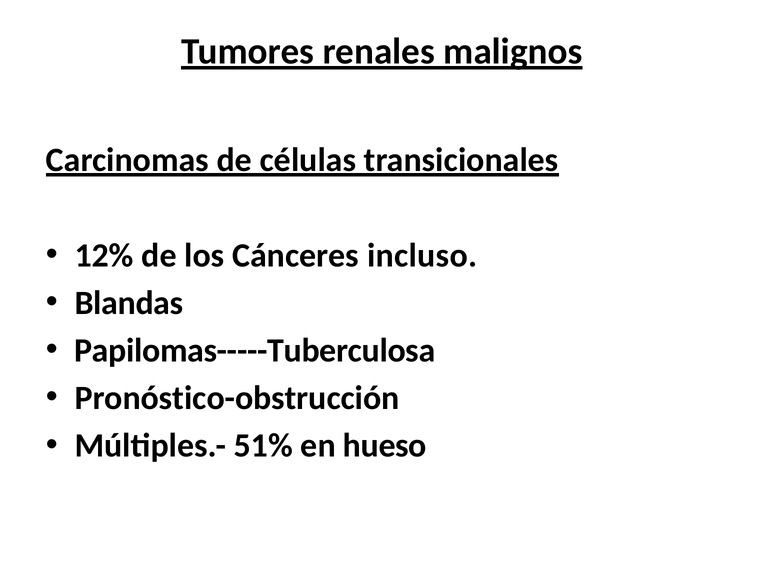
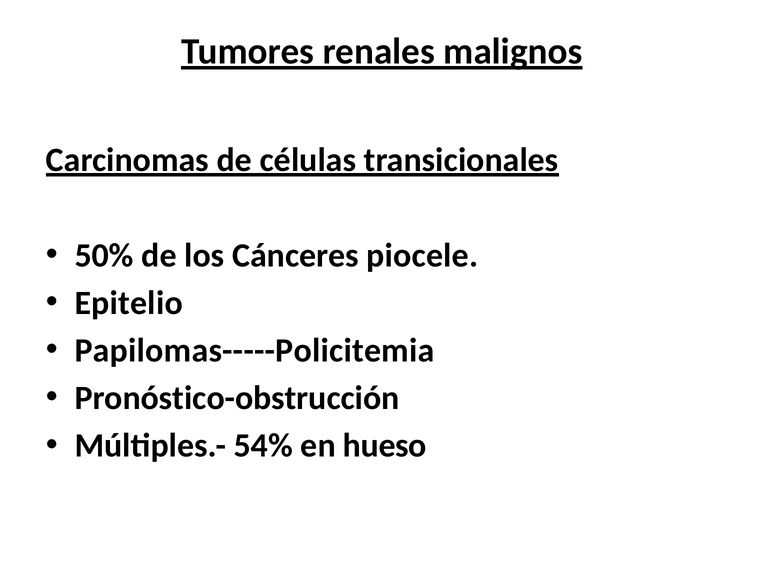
12%: 12% -> 50% (104, 255)
incluso: incluso -> piocele (422, 255)
Blandas: Blandas -> Epitelio (129, 303)
Papilomas-----Tuberculosa: Papilomas-----Tuberculosa -> Papilomas-----Policitemia (255, 350)
51%: 51% -> 54% (263, 446)
